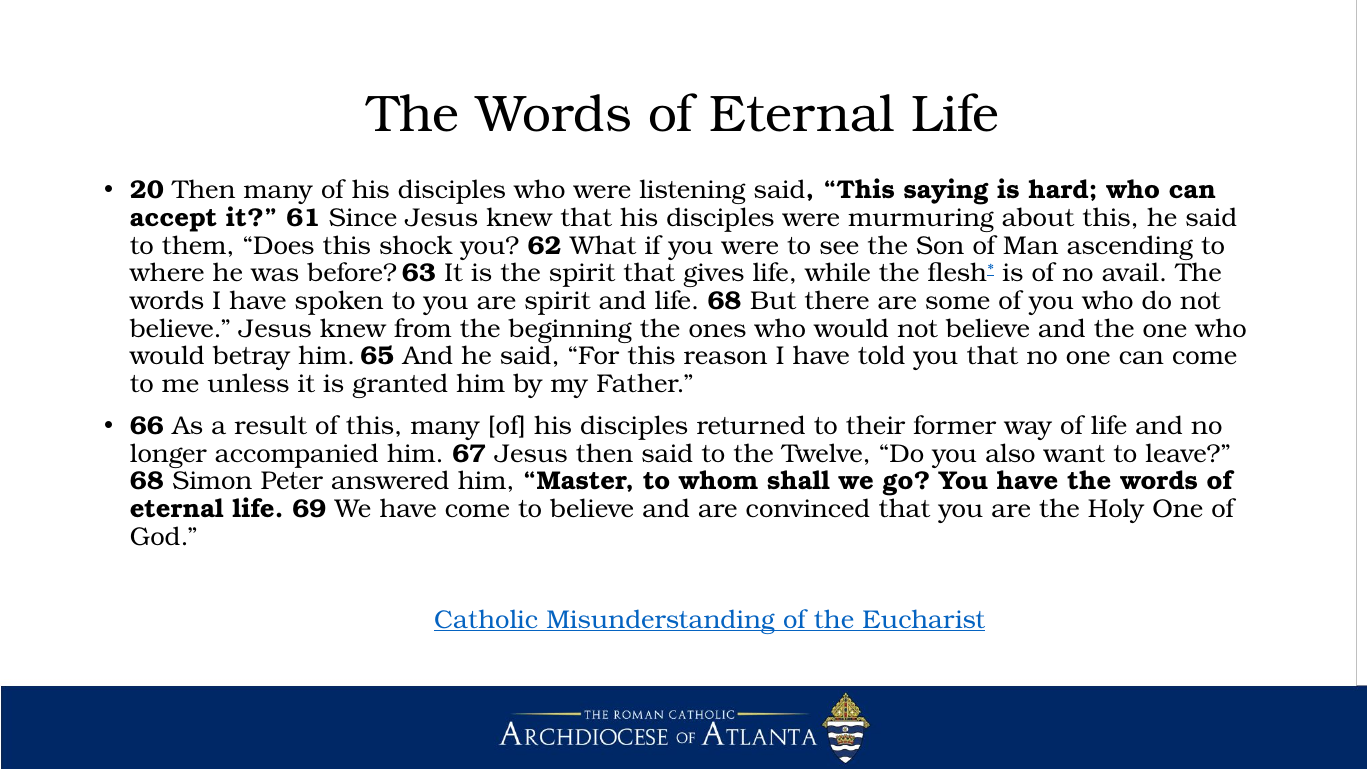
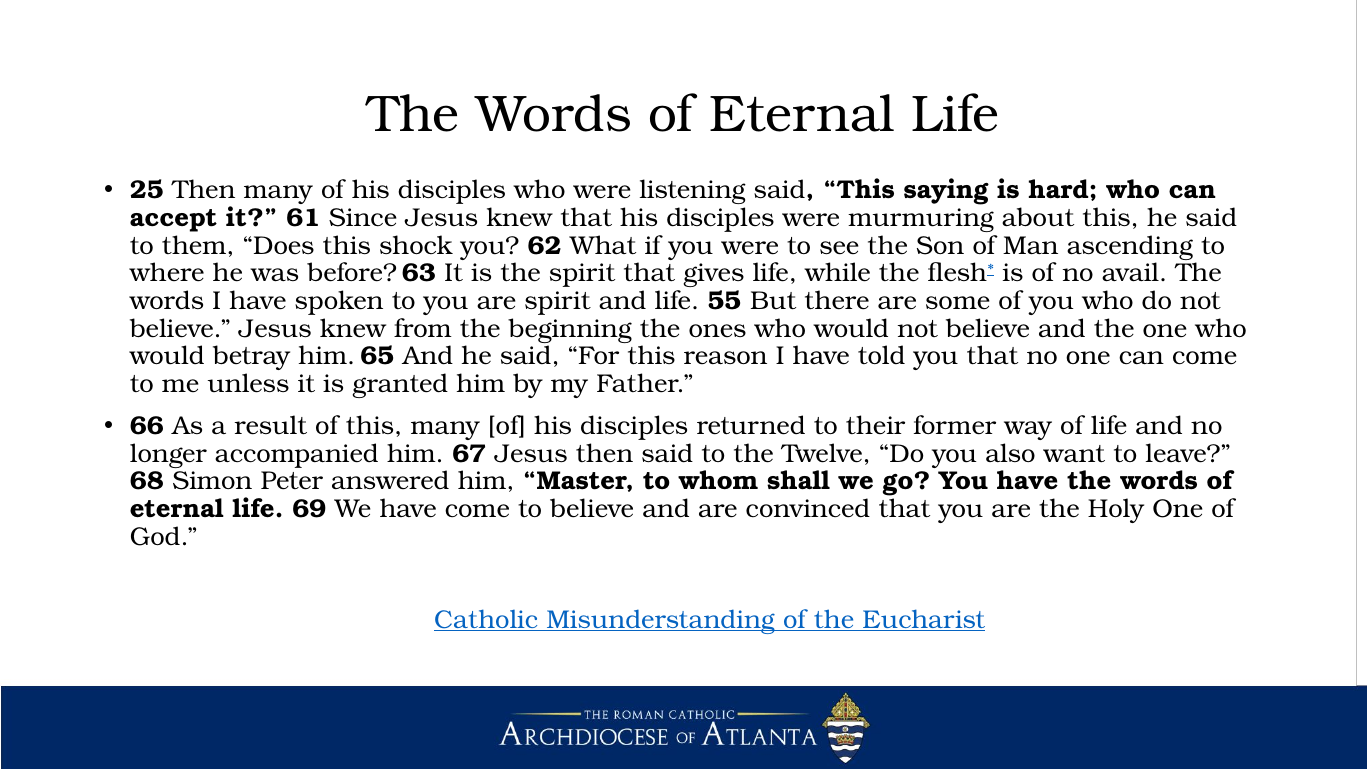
20: 20 -> 25 (147, 190)
life 68: 68 -> 55 (724, 301)
